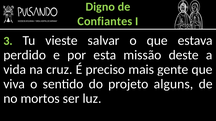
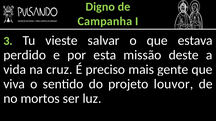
Confiantes: Confiantes -> Campanha (105, 21)
alguns: alguns -> louvor (174, 84)
